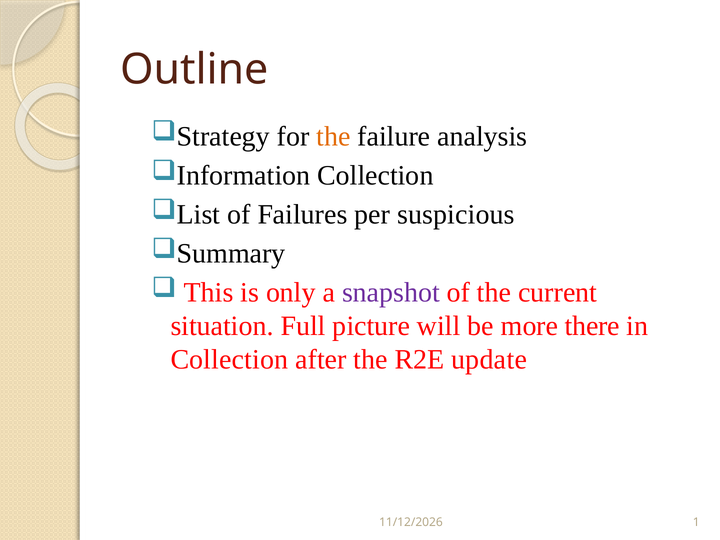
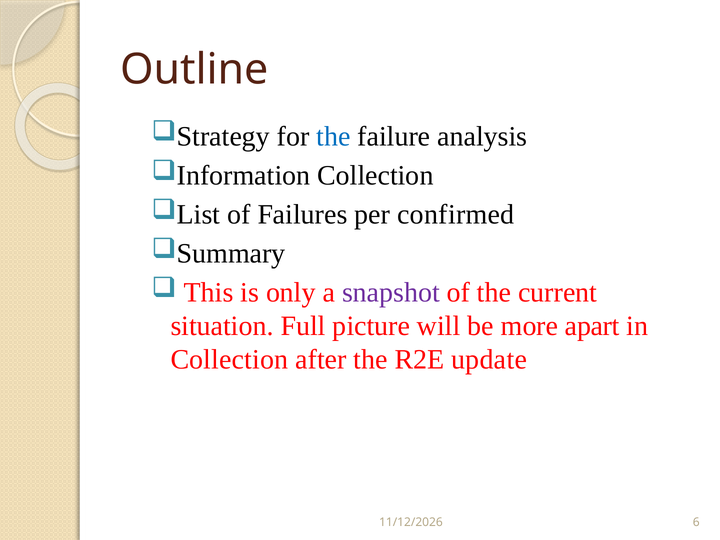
the colour: orange -> blue (333, 136)
suspicious: suspicious -> confirmed (456, 214)
there: there -> apart (592, 326)
1: 1 -> 6 (696, 522)
